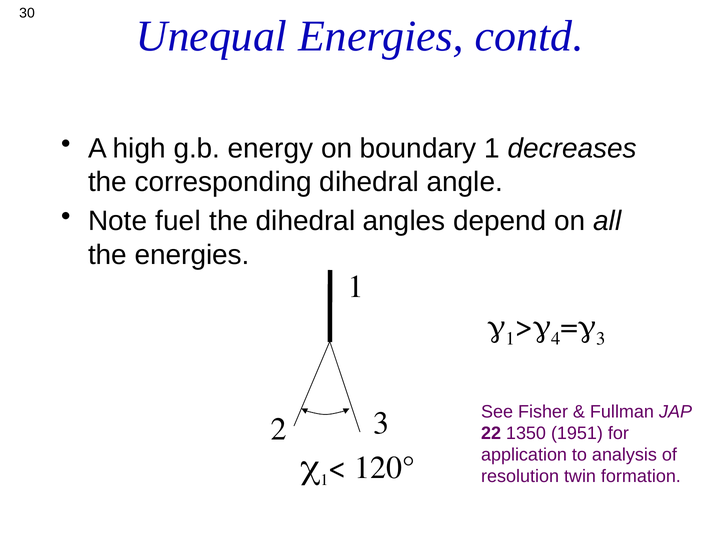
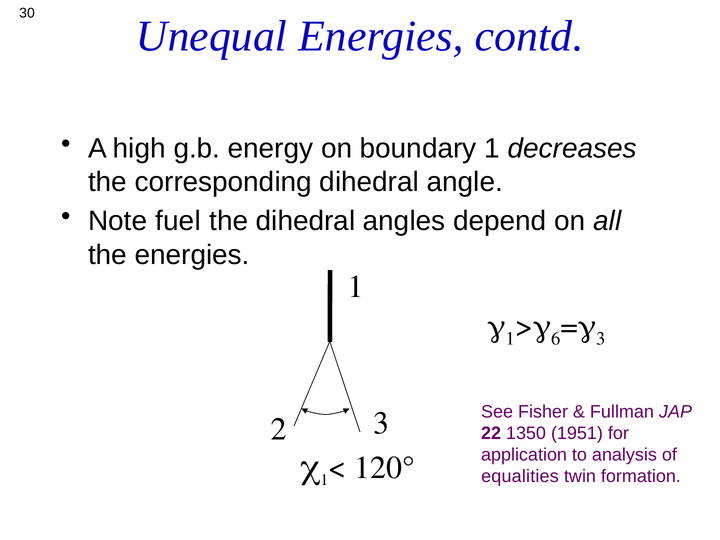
4: 4 -> 6 (556, 339)
resolution: resolution -> equalities (520, 476)
